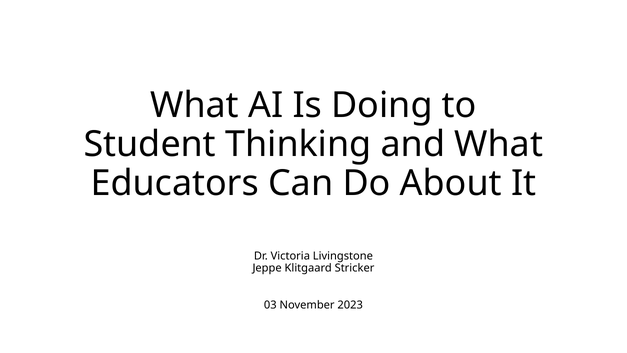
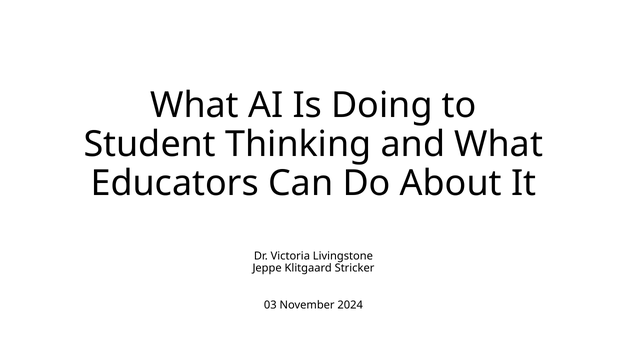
2023: 2023 -> 2024 (350, 305)
